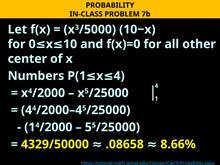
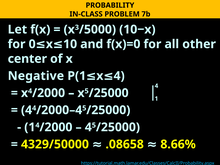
Numbers: Numbers -> Negative (36, 76)
5: 5 -> 4 (88, 127)
